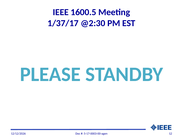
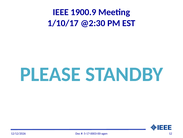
1600.5: 1600.5 -> 1900.9 (84, 12)
1/37/17: 1/37/17 -> 1/10/17 (63, 23)
